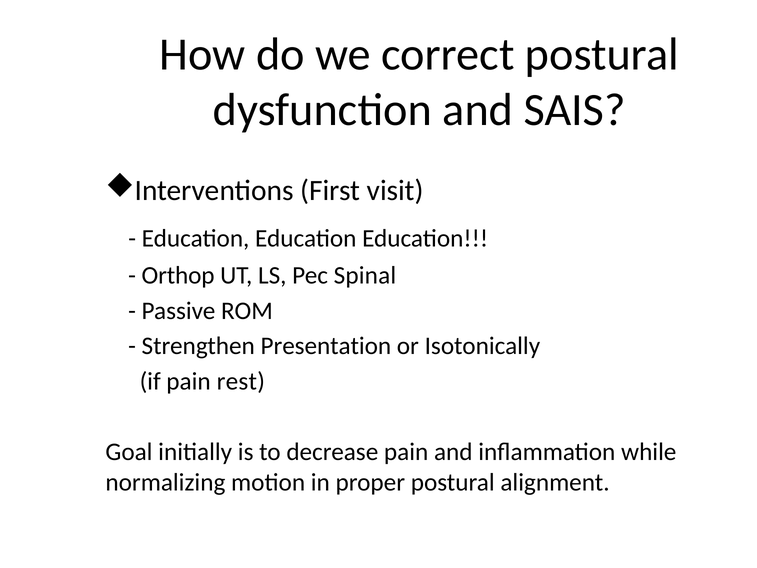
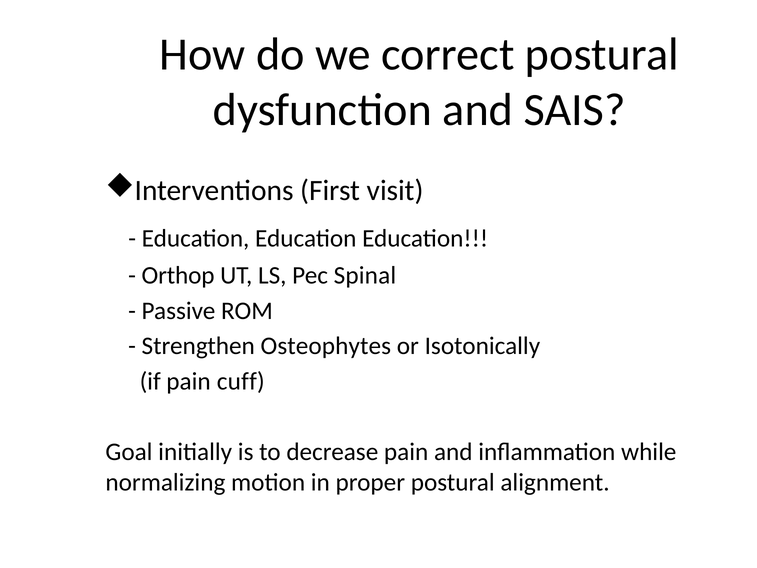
Presentation: Presentation -> Osteophytes (326, 346)
rest: rest -> cuff (241, 381)
